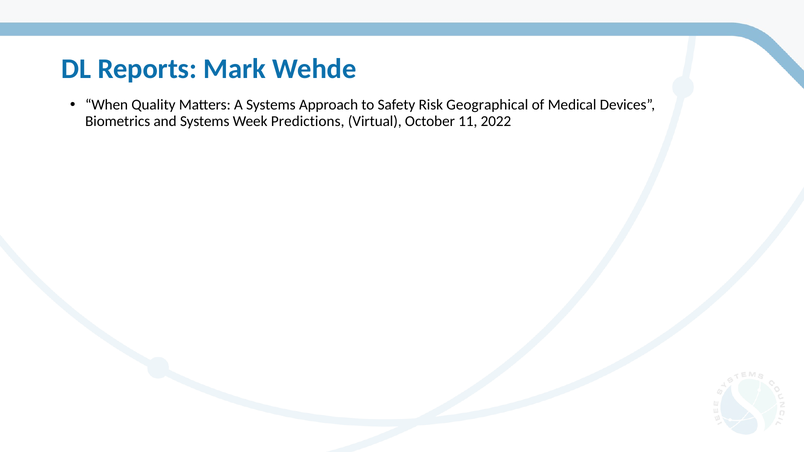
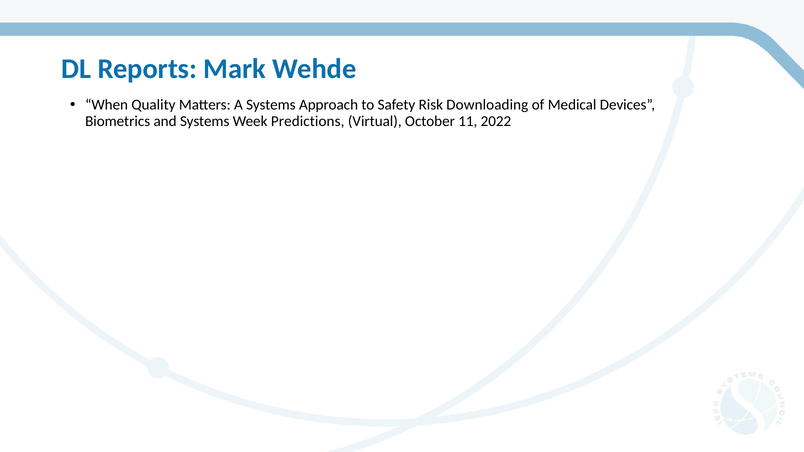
Geographical: Geographical -> Downloading (487, 105)
